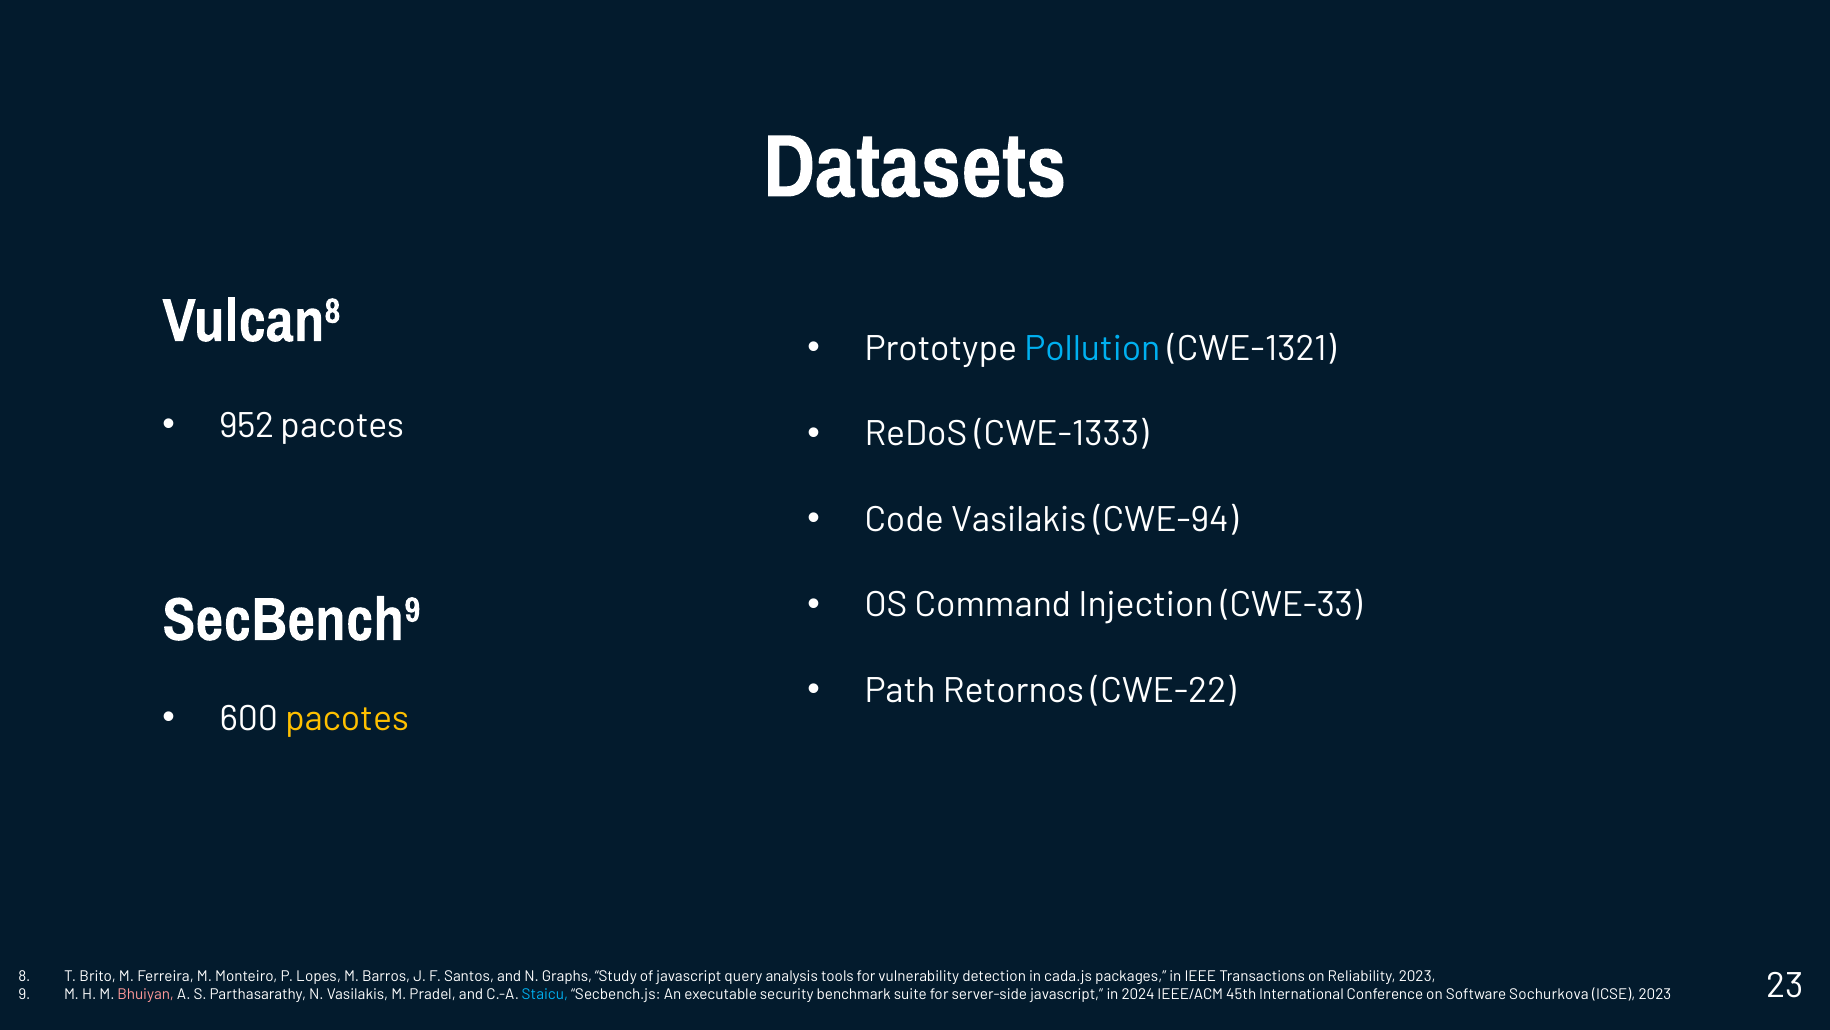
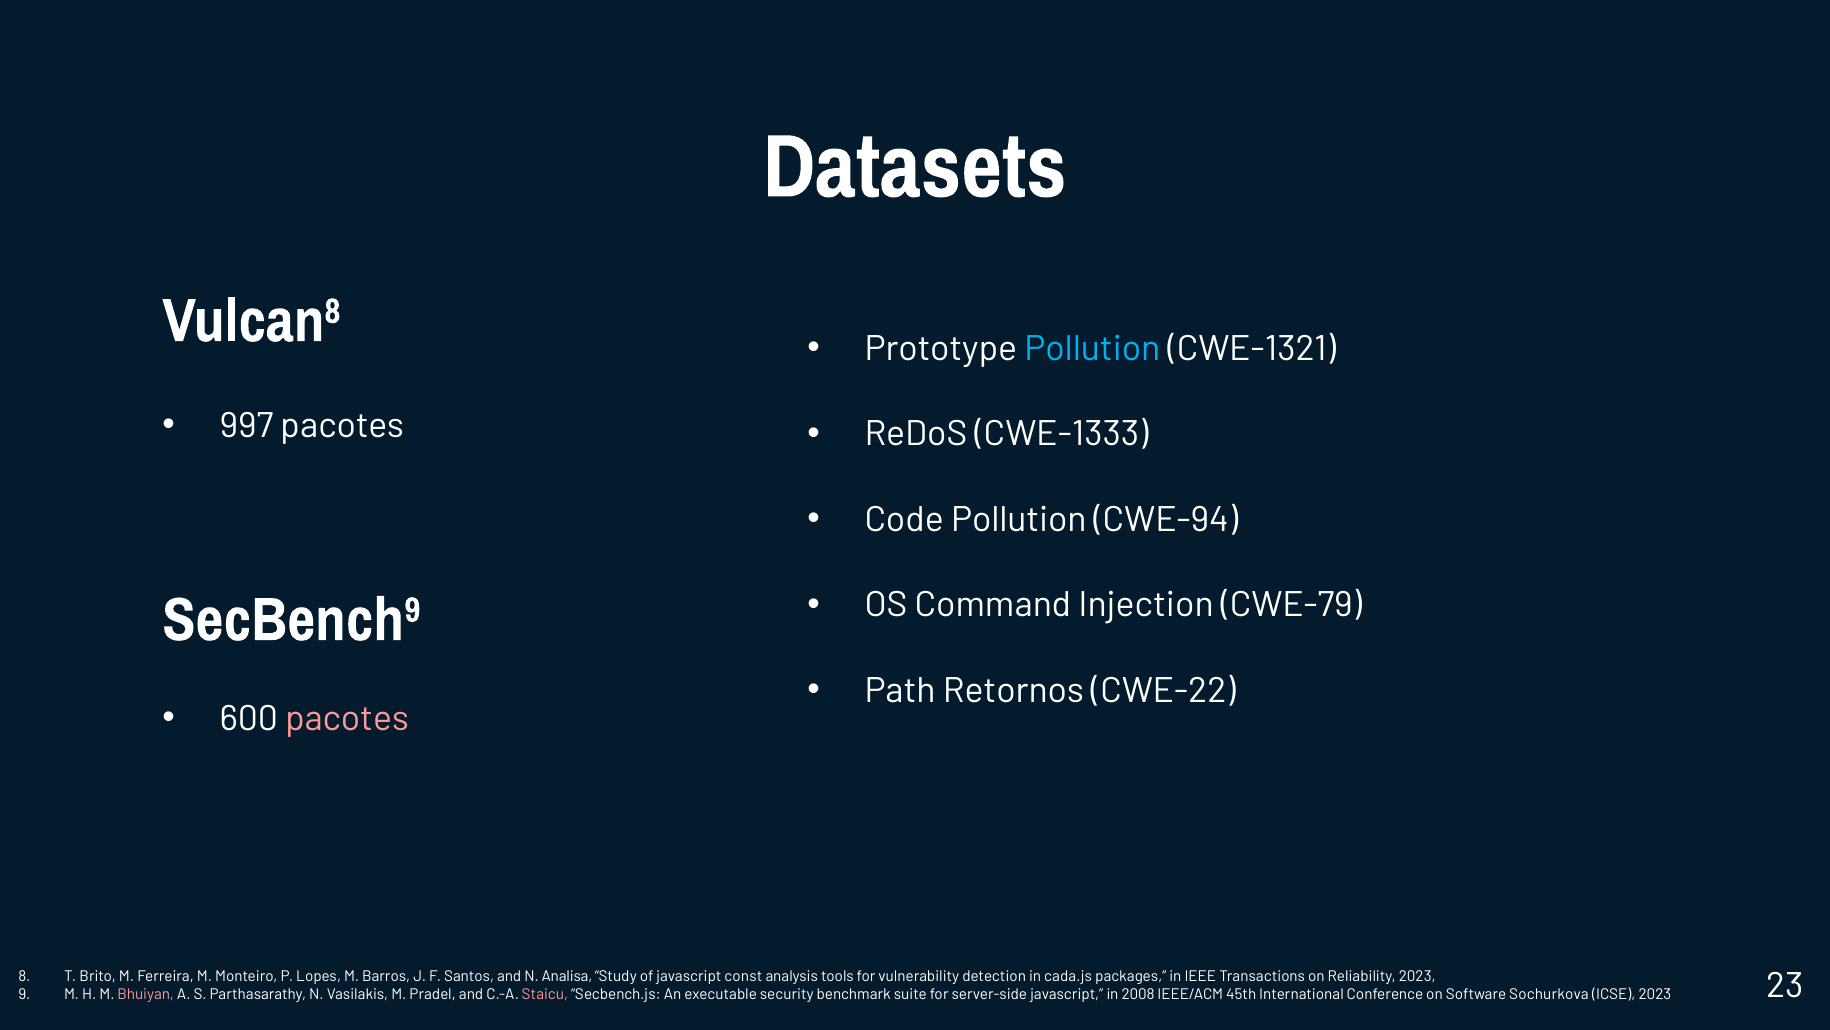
952: 952 -> 997 (246, 425)
Code Vasilakis: Vasilakis -> Pollution (1019, 519)
CWE-33: CWE-33 -> CWE-79 (1291, 605)
pacotes colour: yellow -> pink (347, 719)
Graphs: Graphs -> Analisa (567, 976)
query: query -> const (743, 976)
Staicu colour: light blue -> pink (545, 994)
2024: 2024 -> 2008 (1138, 994)
